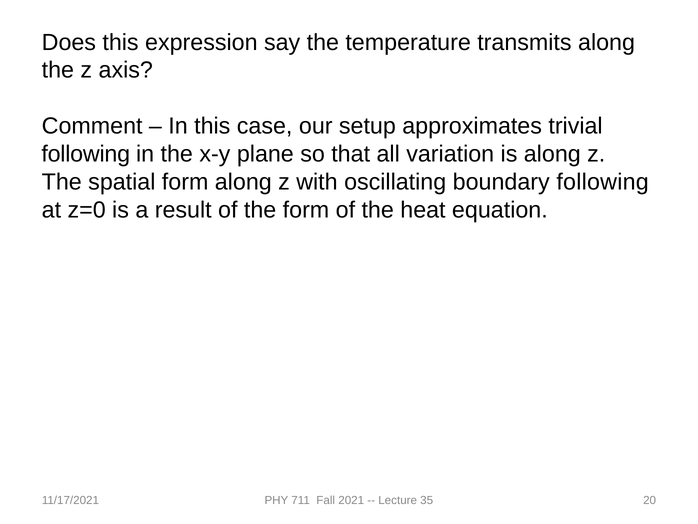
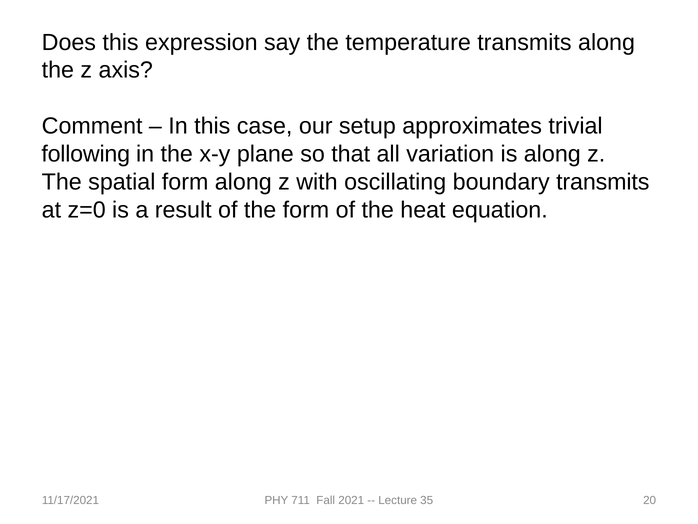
boundary following: following -> transmits (603, 182)
